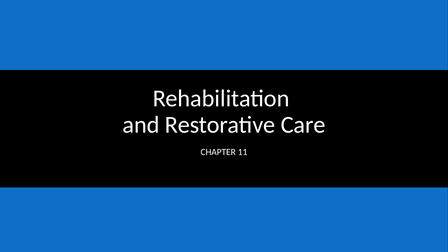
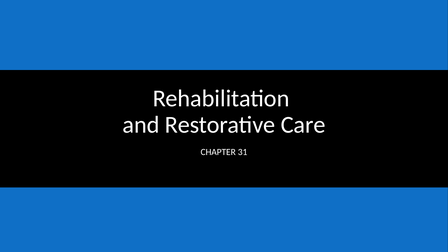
11: 11 -> 31 (243, 152)
